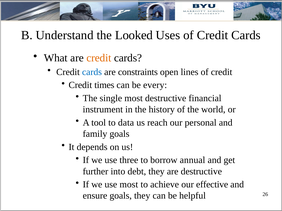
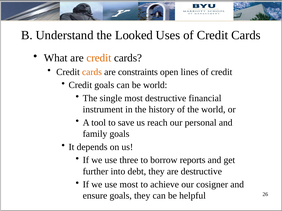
cards colour: blue -> orange (92, 72)
Credit times: times -> goals (104, 85)
be every: every -> world (155, 85)
data: data -> save (126, 123)
annual: annual -> reports (193, 160)
effective: effective -> cosigner (212, 185)
